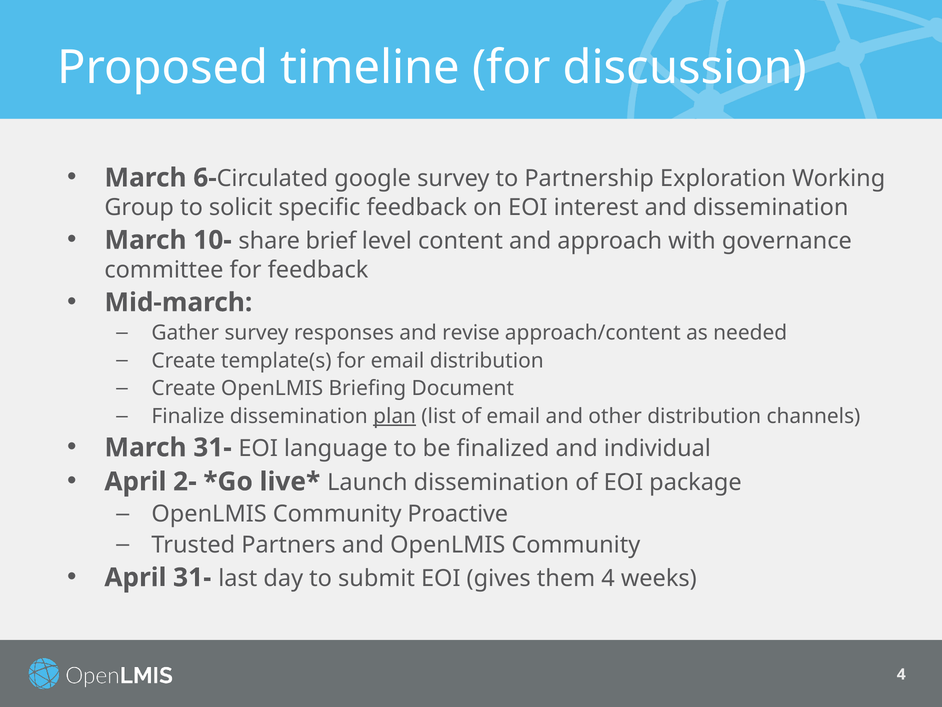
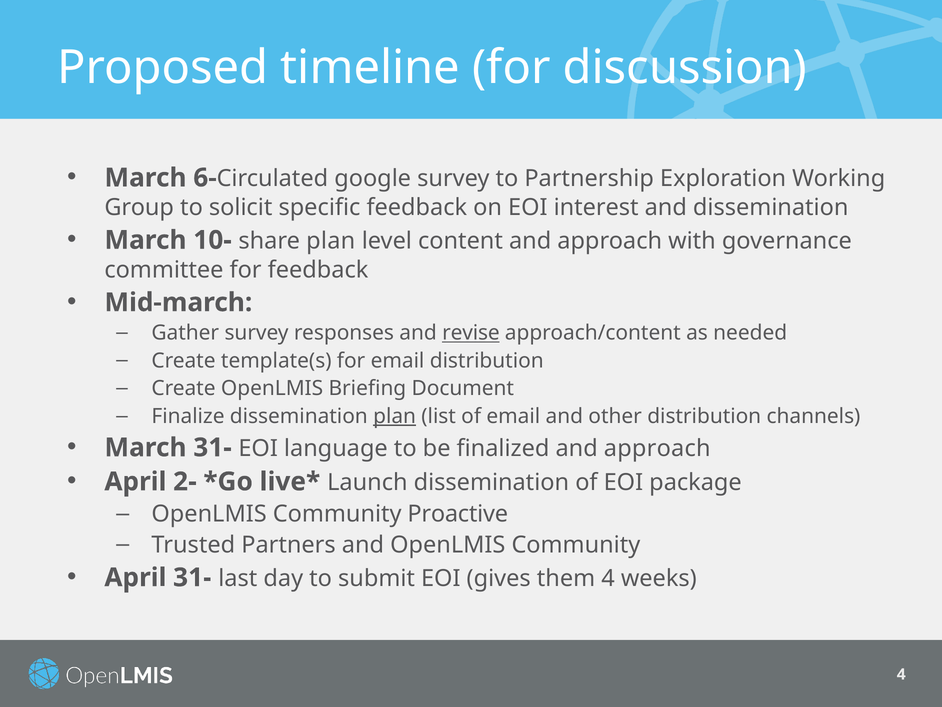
share brief: brief -> plan (331, 241)
revise underline: none -> present (471, 333)
finalized and individual: individual -> approach (657, 448)
